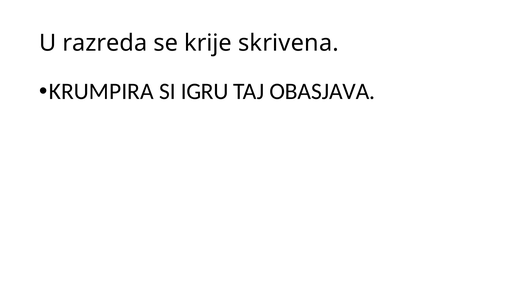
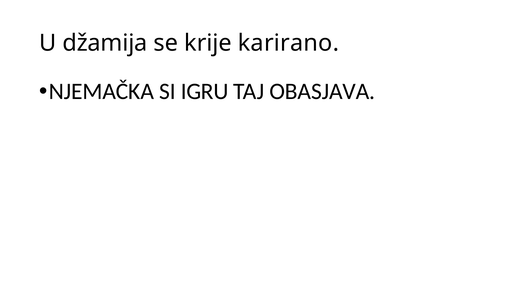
razreda: razreda -> džamija (105, 43)
skrivena: skrivena -> karirano (288, 43)
KRUMPIRA: KRUMPIRA -> NJEMAČKA (101, 91)
